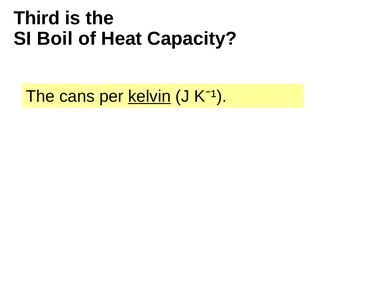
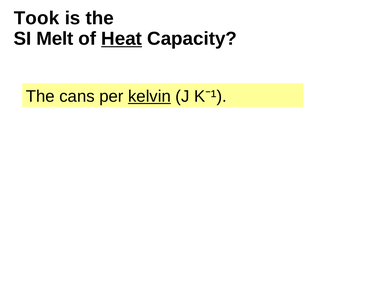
Third: Third -> Took (37, 18)
Boil: Boil -> Melt (55, 39)
Heat underline: none -> present (122, 39)
